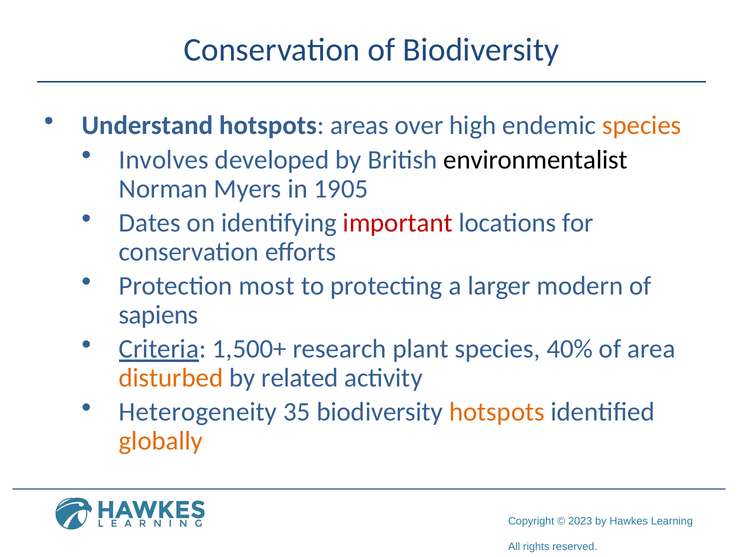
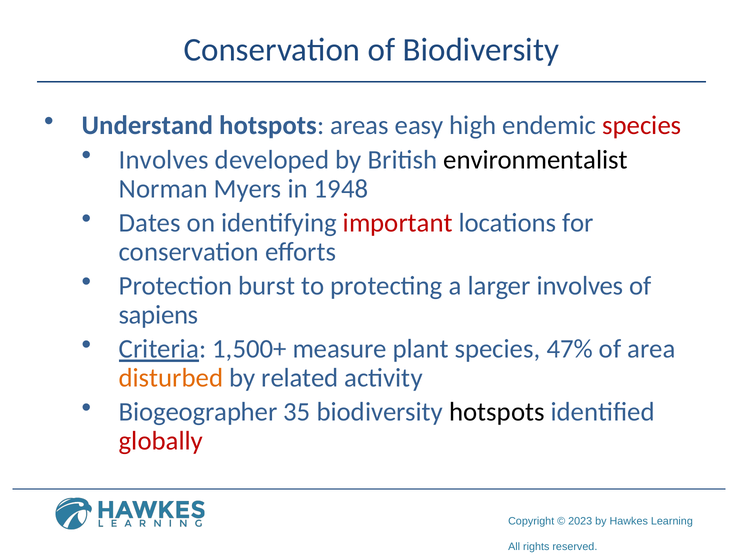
over: over -> easy (419, 126)
species colour: orange -> red (642, 126)
1905: 1905 -> 1948 (341, 189)
most: most -> burst (267, 286)
larger modern: modern -> involves (580, 286)
research: research -> measure (340, 349)
40%: 40% -> 47% (570, 349)
Heterogeneity: Heterogeneity -> Biogeographer (198, 412)
hotspots colour: orange -> black (497, 412)
globally colour: orange -> red (161, 441)
